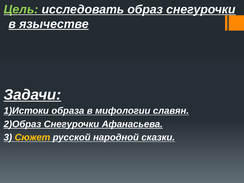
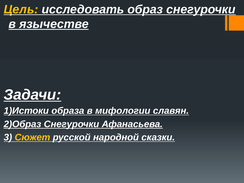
Цель colour: light green -> yellow (21, 9)
